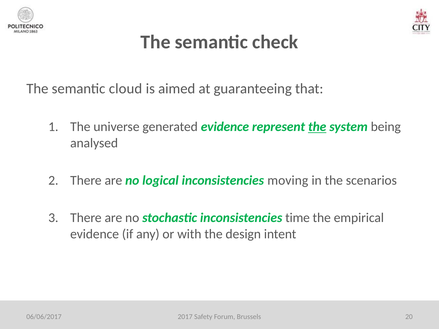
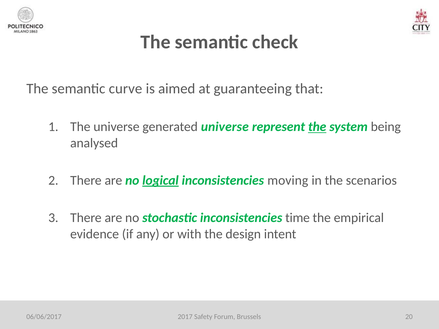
cloud: cloud -> curve (126, 89)
generated evidence: evidence -> universe (225, 127)
logical underline: none -> present (160, 181)
